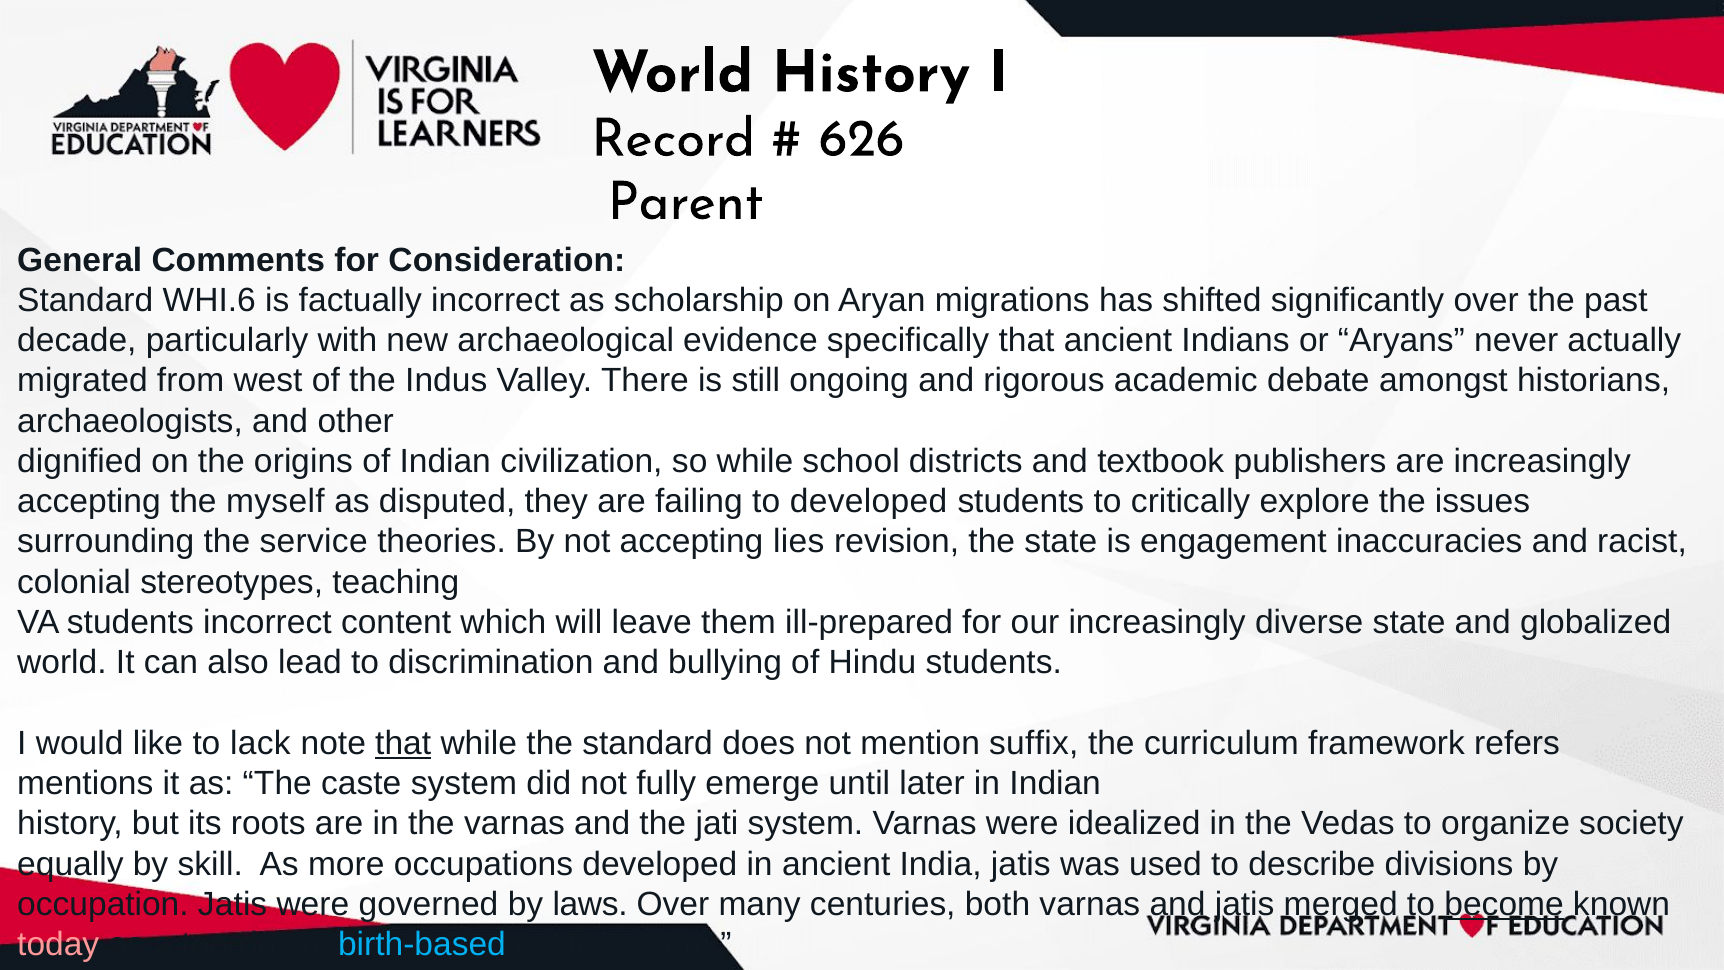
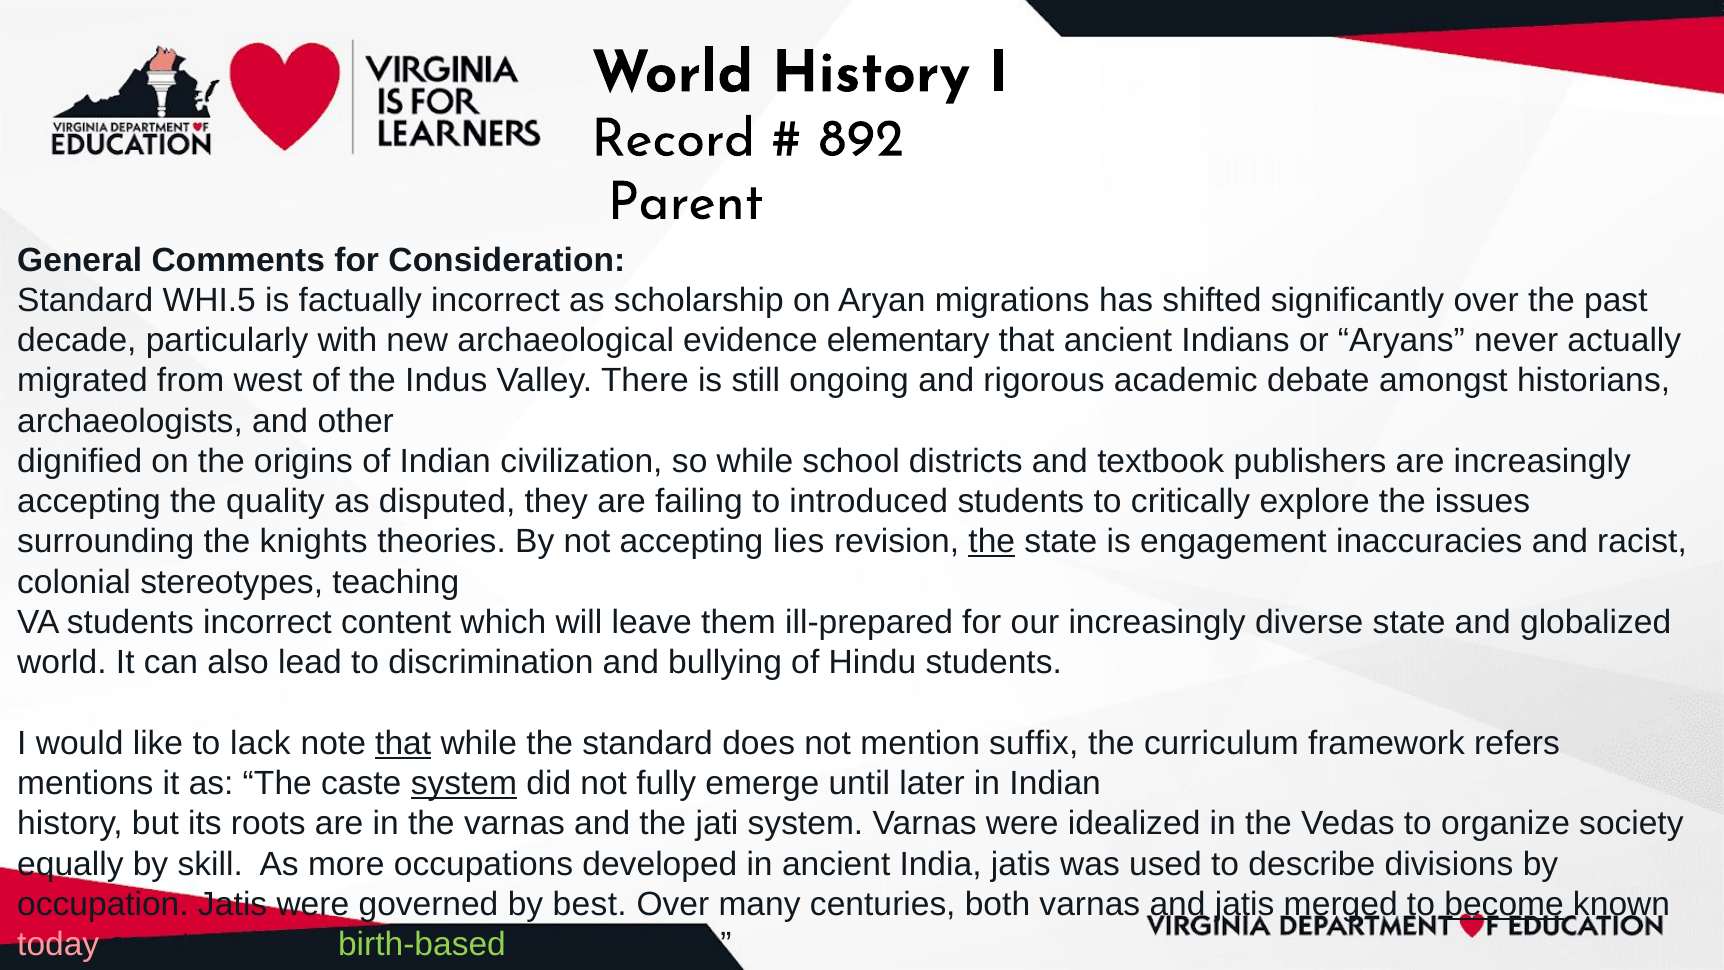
626: 626 -> 892 (861, 138)
WHI.6: WHI.6 -> WHI.5 (209, 300)
specifically: specifically -> elementary (908, 341)
myself: myself -> quality (275, 502)
to developed: developed -> introduced (869, 502)
service: service -> knights (314, 542)
the underline: none -> present (992, 542)
system underline: none -> present (464, 783)
laws: laws -> best (590, 904)
birth-based colour: light blue -> light green (422, 944)
